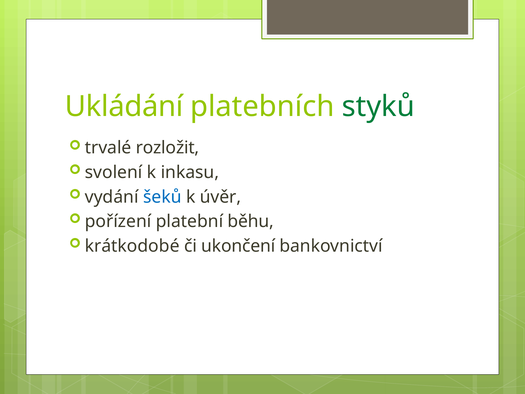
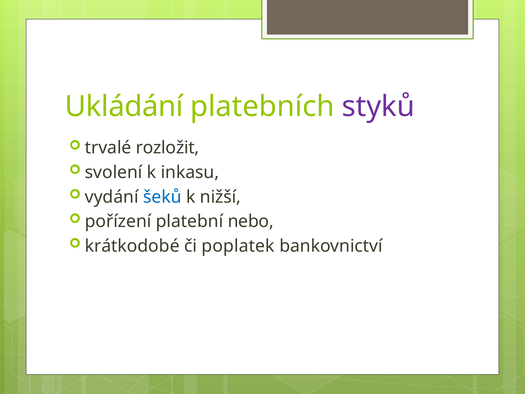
styků colour: green -> purple (378, 107)
úvěr: úvěr -> nižší (220, 197)
běhu: běhu -> nebo (251, 221)
ukončení: ukončení -> poplatek (238, 246)
